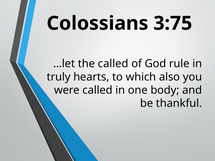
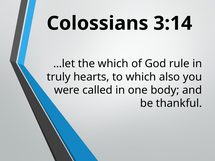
3:75: 3:75 -> 3:14 (173, 23)
the called: called -> which (113, 64)
